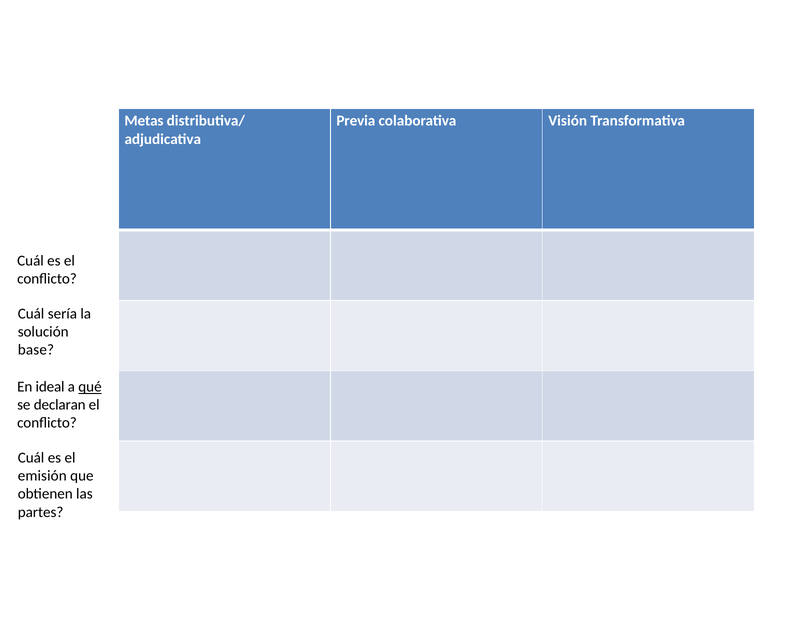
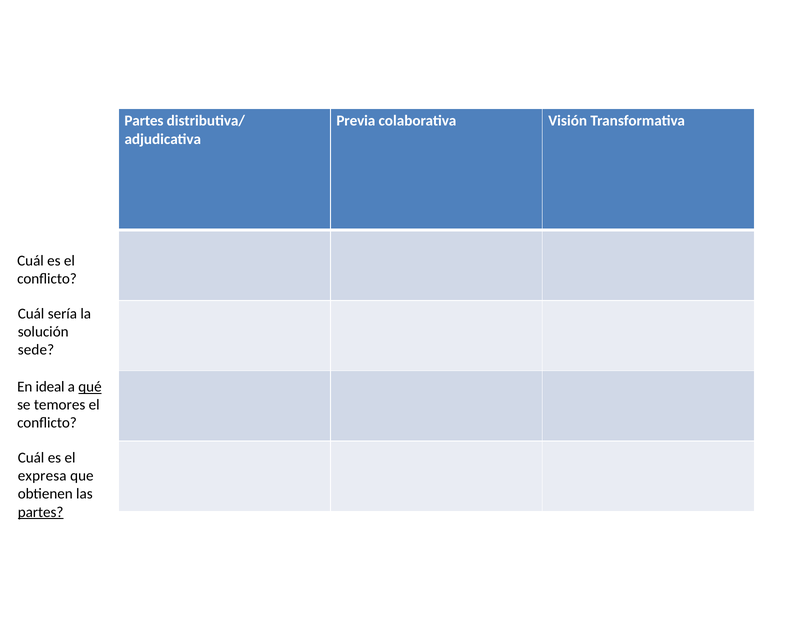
Metas: Metas -> Partes (144, 121)
base: base -> sede (36, 350)
declaran: declaran -> temores (60, 405)
emisión: emisión -> expresa (42, 476)
partes underline: none -> present (41, 512)
